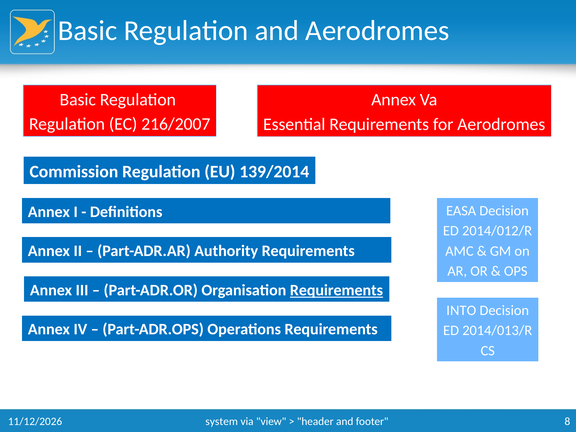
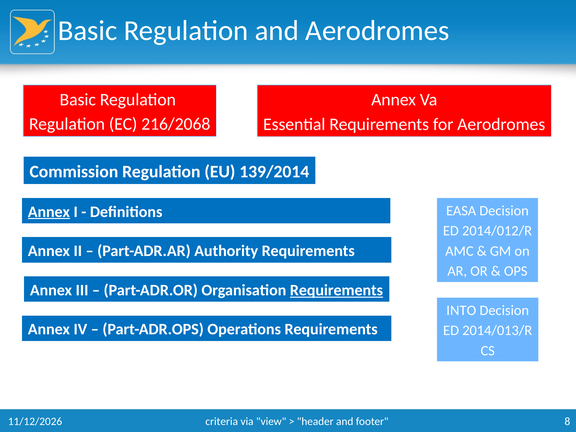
216/2007: 216/2007 -> 216/2068 (176, 124)
Annex underline: none -> present (49, 212)
system: system -> criteria (222, 421)
